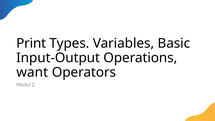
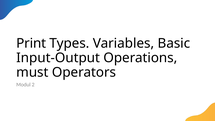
want: want -> must (32, 72)
